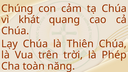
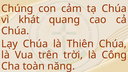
Phép: Phép -> Công (114, 55)
